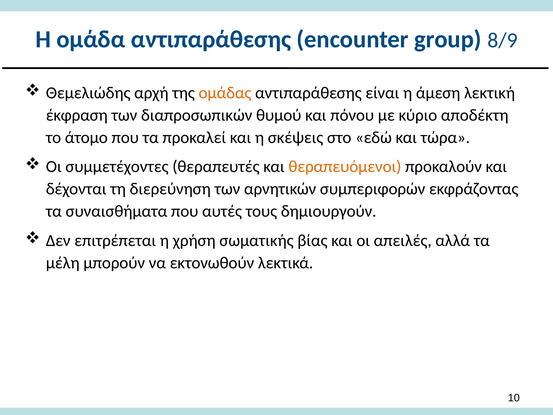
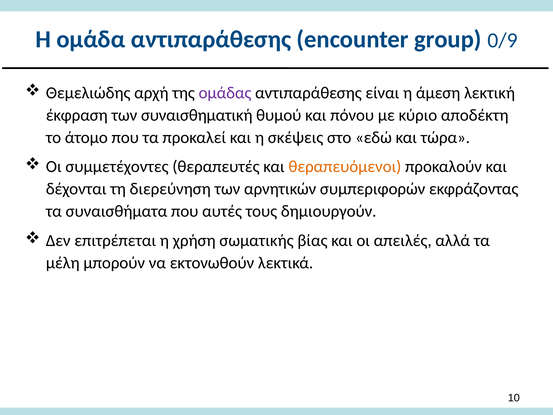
8/9: 8/9 -> 0/9 (503, 40)
ομάδας colour: orange -> purple (225, 93)
διαπροσωπικών: διαπροσωπικών -> συναισθηματική (197, 115)
